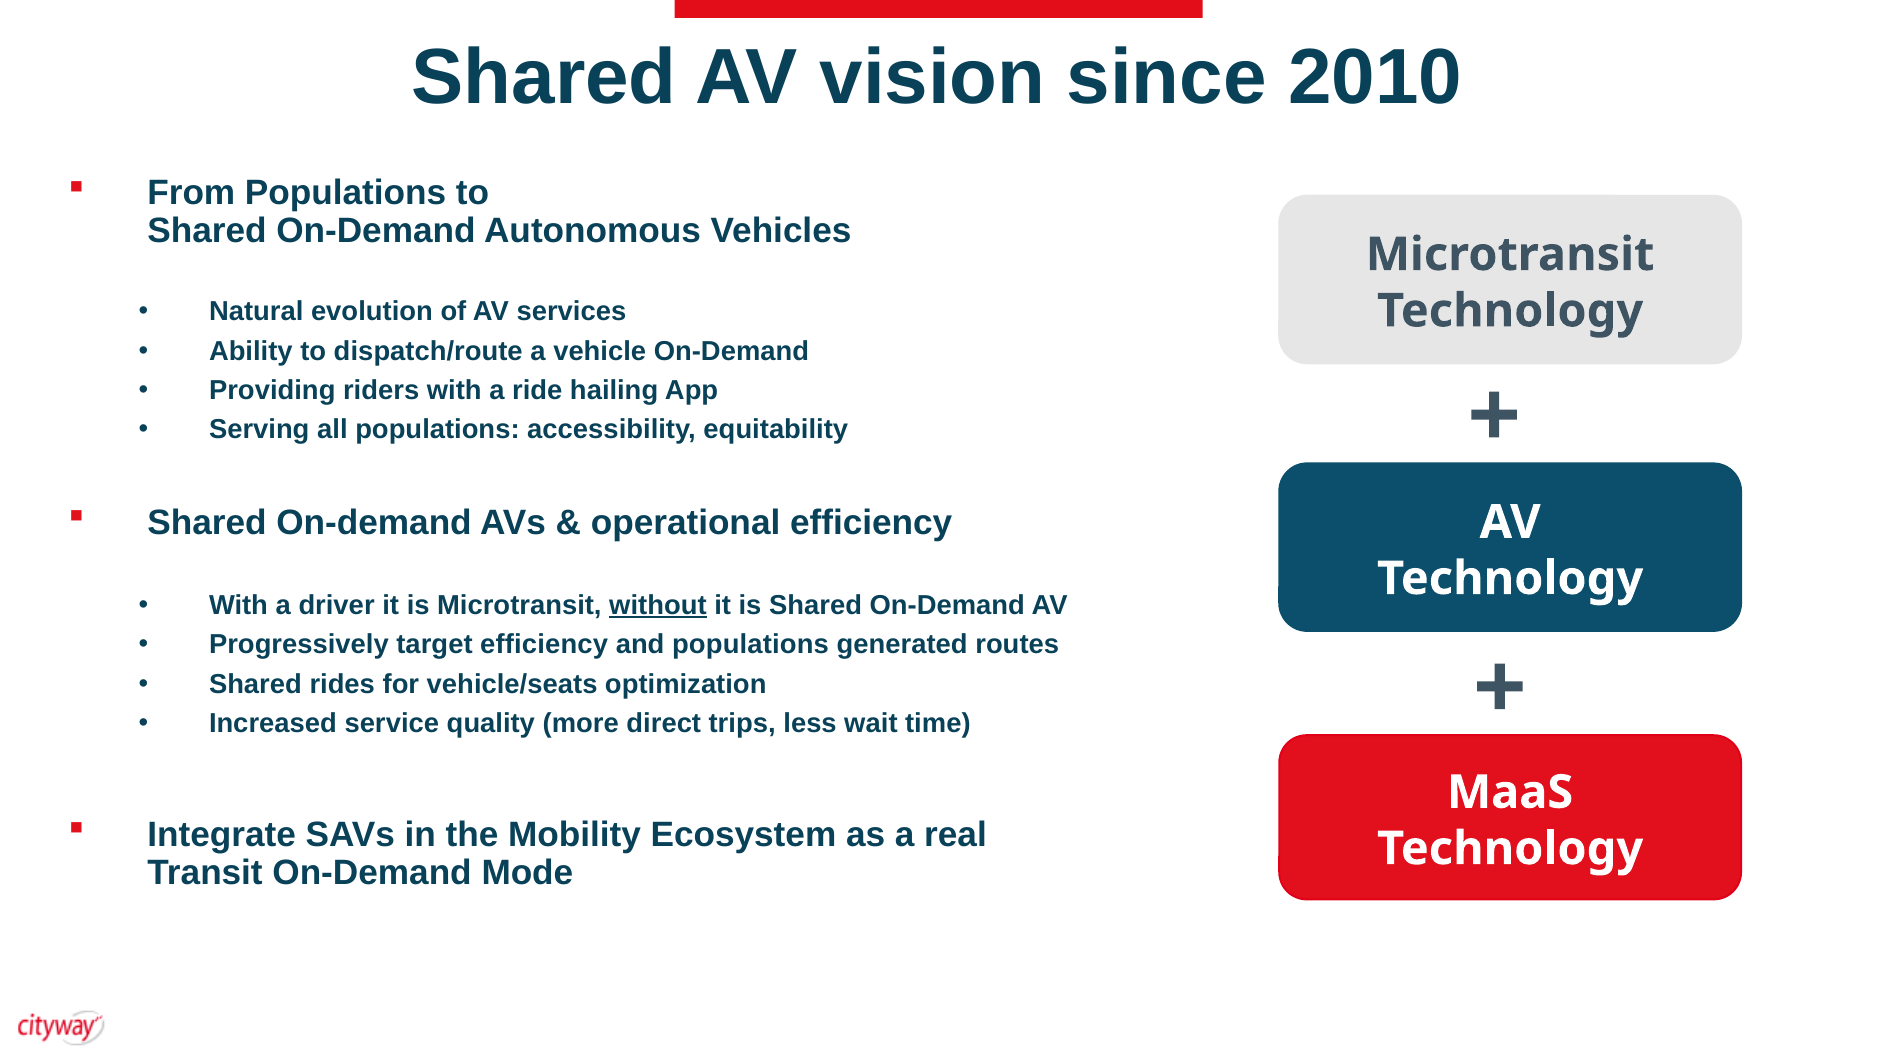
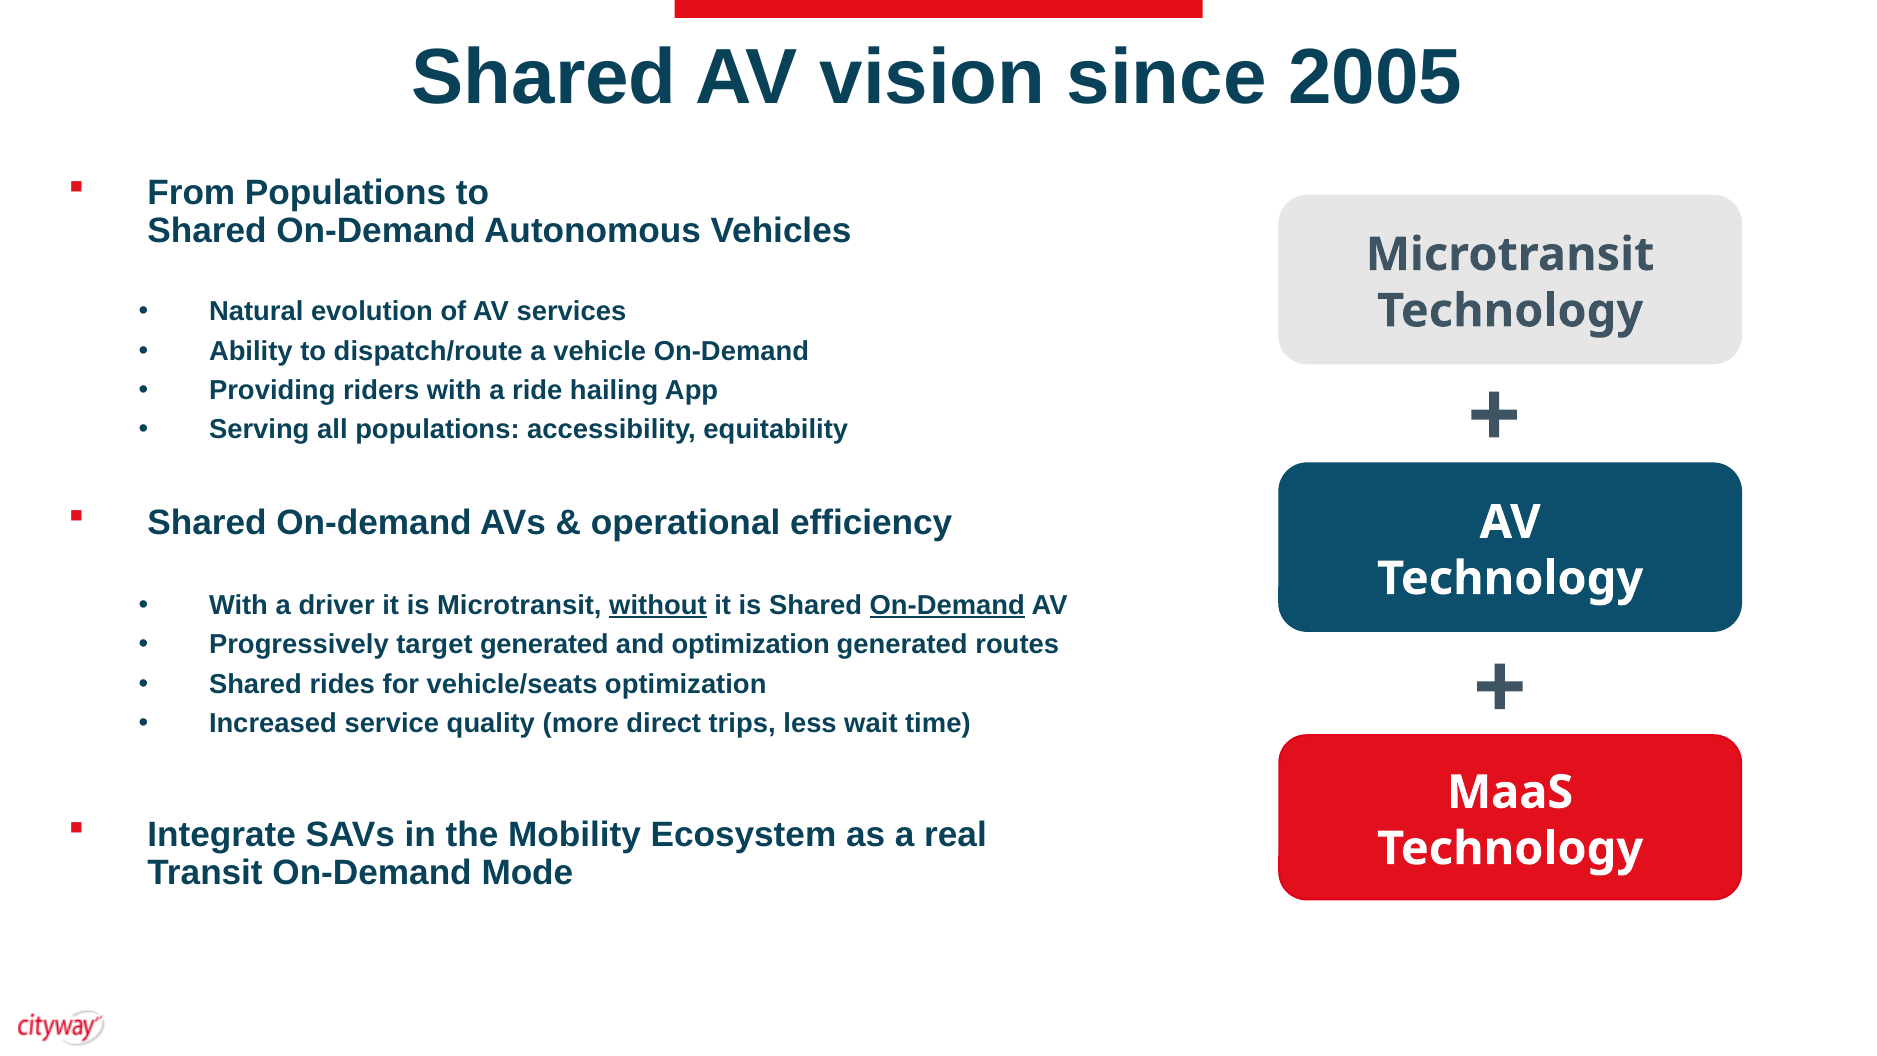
2010: 2010 -> 2005 (1375, 77)
On-Demand underline: none -> present (947, 605)
target efficiency: efficiency -> generated (544, 645)
and populations: populations -> optimization (751, 645)
